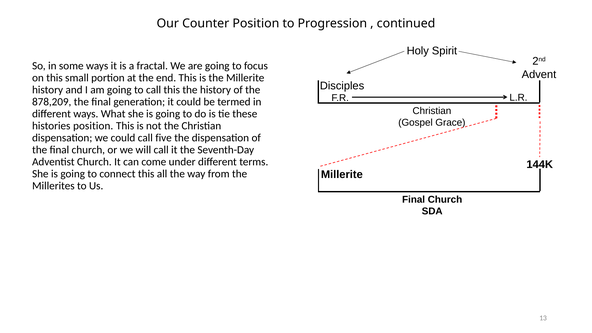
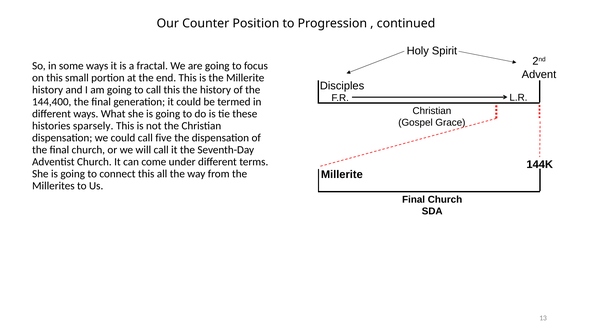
878,209: 878,209 -> 144,400 (52, 102)
histories position: position -> sparsely (93, 126)
